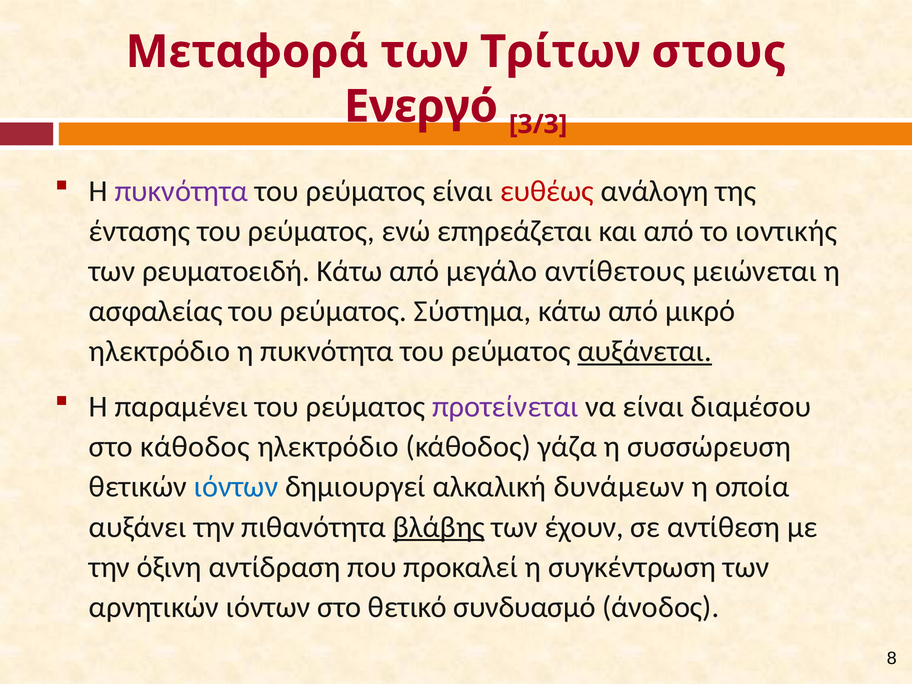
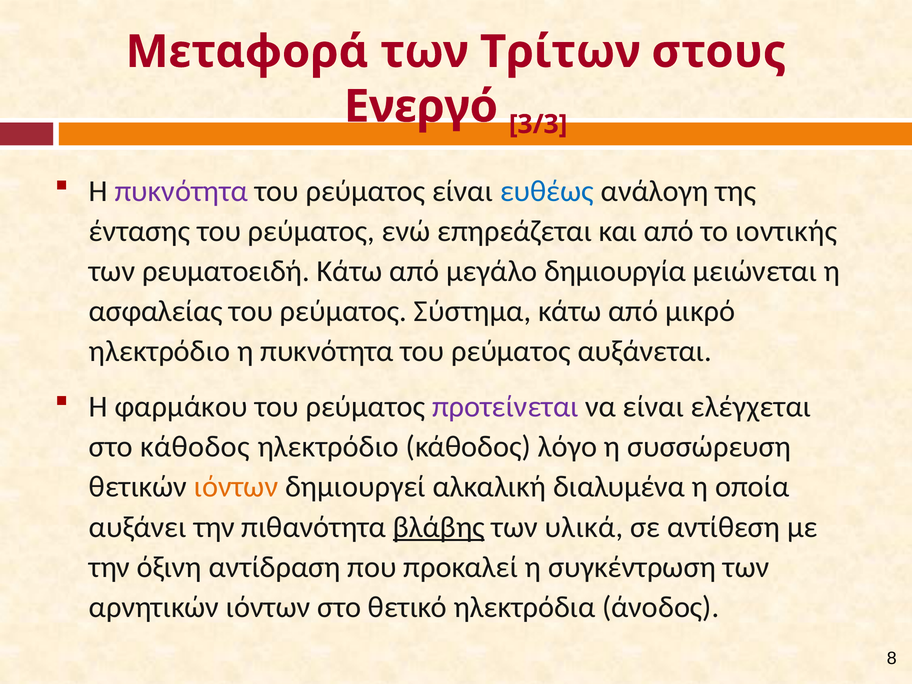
ευθέως colour: red -> blue (547, 191)
αντίθετους: αντίθετους -> δημιουργία (615, 271)
αυξάνεται underline: present -> none (645, 351)
παραμένει: παραμένει -> φαρμάκου (181, 407)
διαμέσου: διαμέσου -> ελέγχεται (751, 407)
γάζα: γάζα -> λόγο (567, 447)
ιόντων colour: blue -> orange (236, 487)
δυνάμεων: δυνάμεων -> διαλυμένα (619, 487)
έχουν: έχουν -> υλικά (584, 527)
συνδυασμό: συνδυασμό -> ηλεκτρόδια (524, 607)
